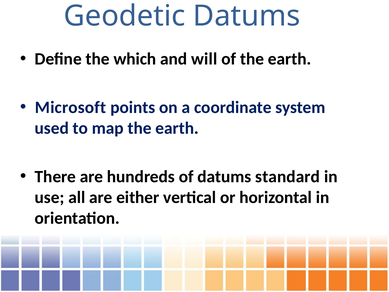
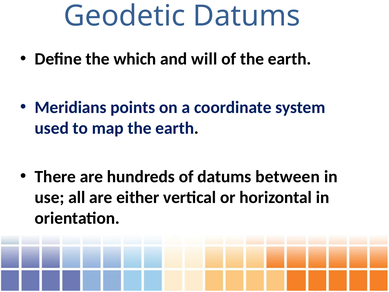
Microsoft: Microsoft -> Meridians (71, 107)
standard: standard -> between (288, 177)
